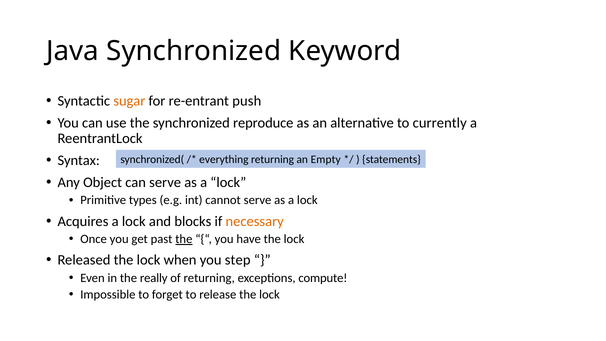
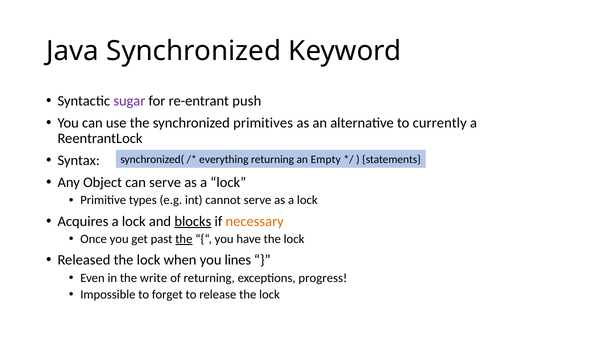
sugar colour: orange -> purple (129, 101)
reproduce: reproduce -> primitives (263, 123)
blocks underline: none -> present (193, 221)
step: step -> lines (238, 260)
really: really -> write (154, 278)
compute: compute -> progress (323, 278)
